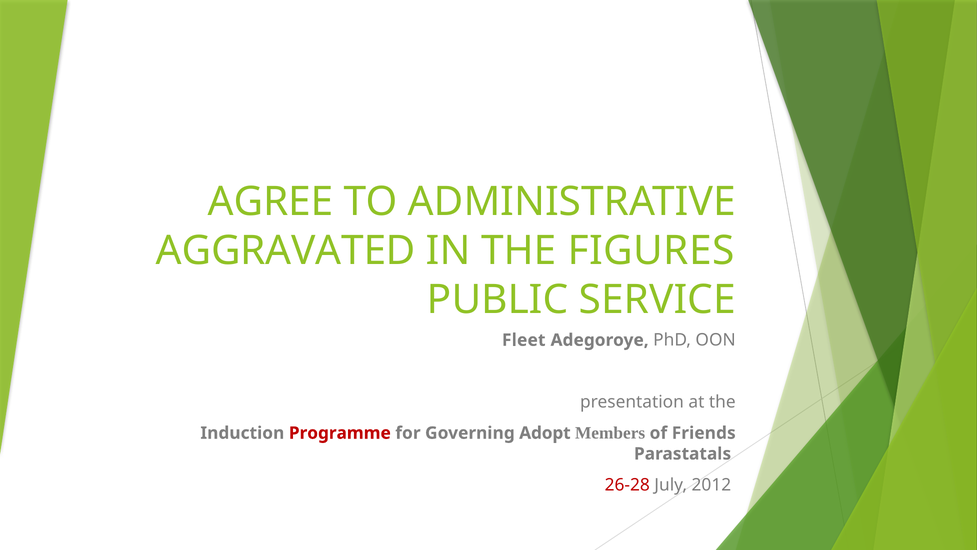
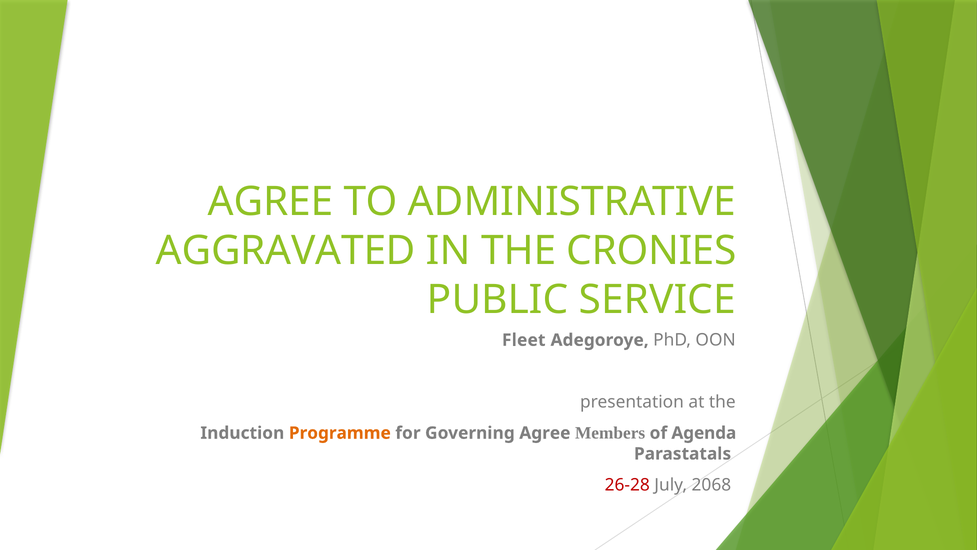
FIGURES: FIGURES -> CRONIES (651, 251)
Programme colour: red -> orange (340, 433)
Governing Adopt: Adopt -> Agree (545, 433)
Friends: Friends -> Agenda (704, 433)
2012: 2012 -> 2068 (711, 484)
